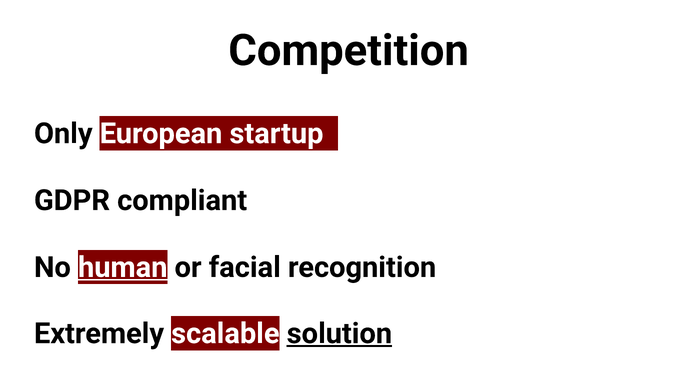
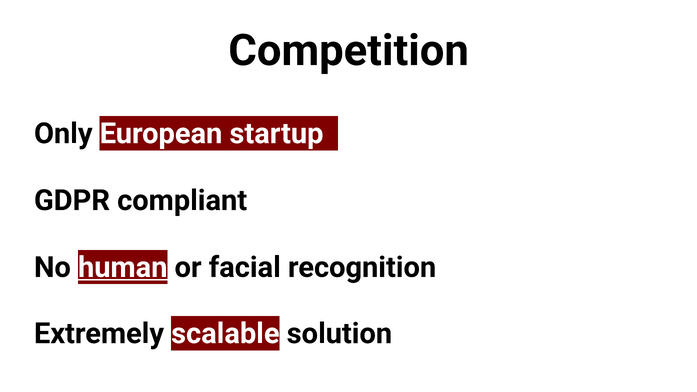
solution underline: present -> none (339, 334)
